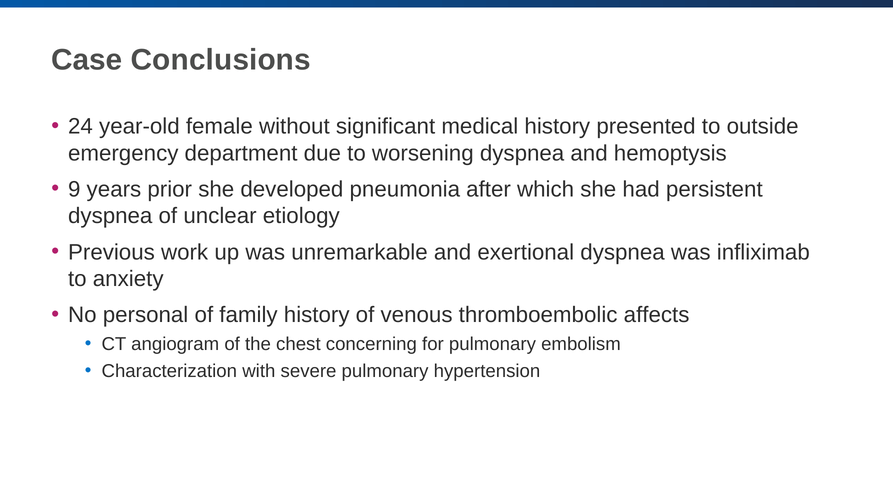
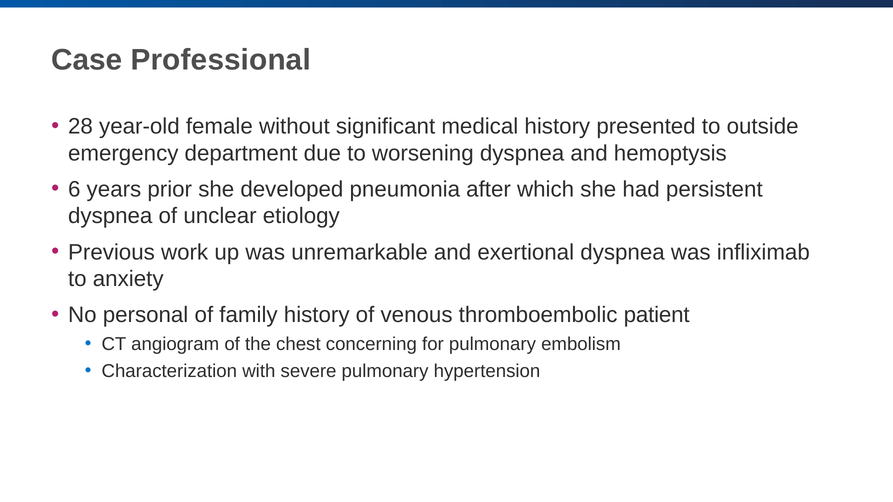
Conclusions: Conclusions -> Professional (221, 60)
24: 24 -> 28 (80, 127)
9: 9 -> 6 (74, 189)
affects: affects -> patient (657, 315)
